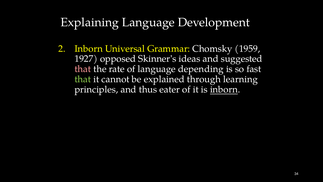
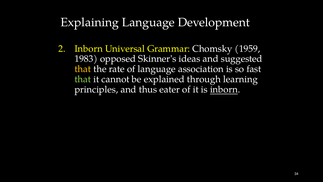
1927: 1927 -> 1983 (86, 59)
that colour: pink -> yellow (83, 69)
depending: depending -> association (201, 69)
